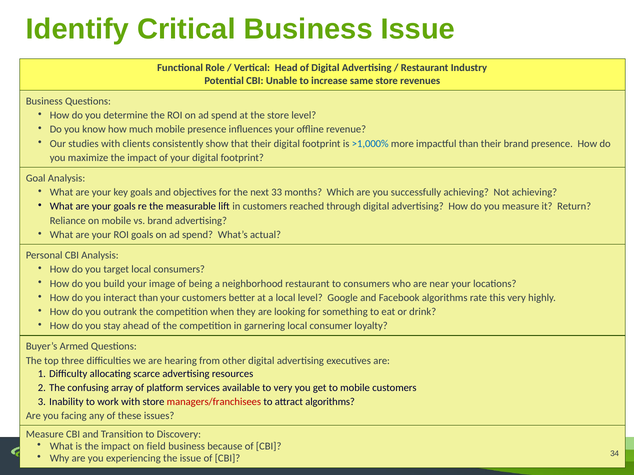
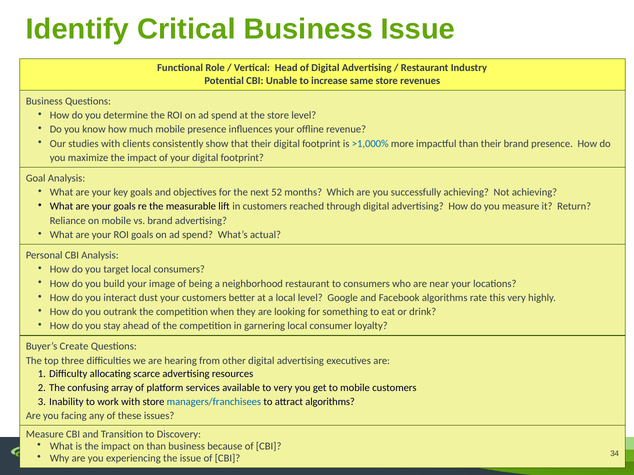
33: 33 -> 52 (277, 193)
interact than: than -> dust (148, 298)
Armed: Armed -> Create (74, 347)
managers/franchisees colour: red -> blue (214, 402)
on field: field -> than (156, 447)
